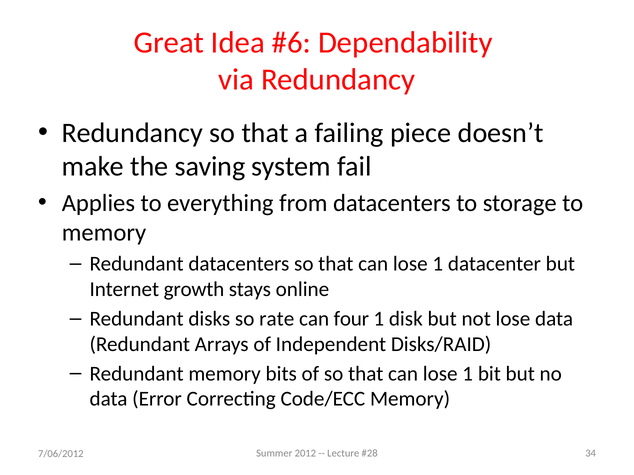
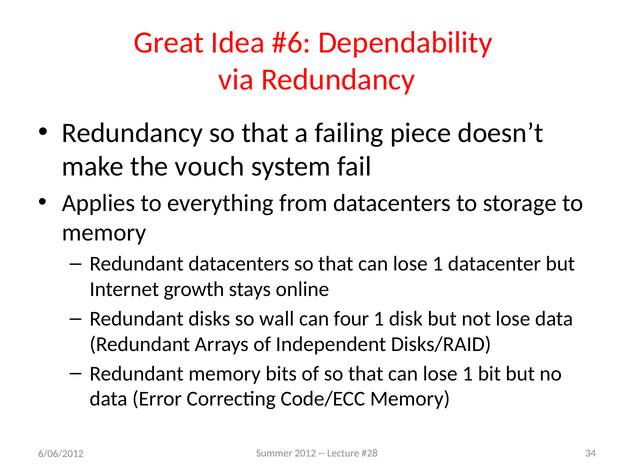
saving: saving -> vouch (210, 167)
rate: rate -> wall (277, 319)
7/06/2012: 7/06/2012 -> 6/06/2012 (61, 454)
